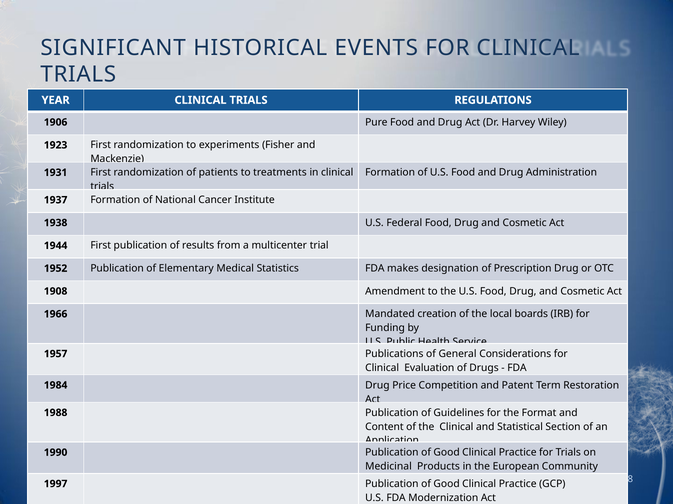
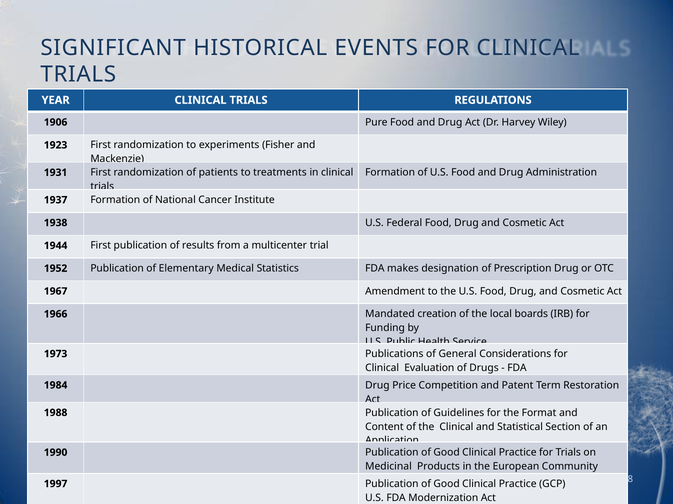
1908: 1908 -> 1967 (56, 292)
1957: 1957 -> 1973 (56, 354)
